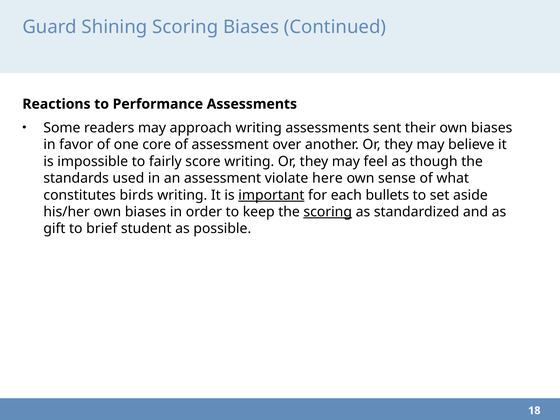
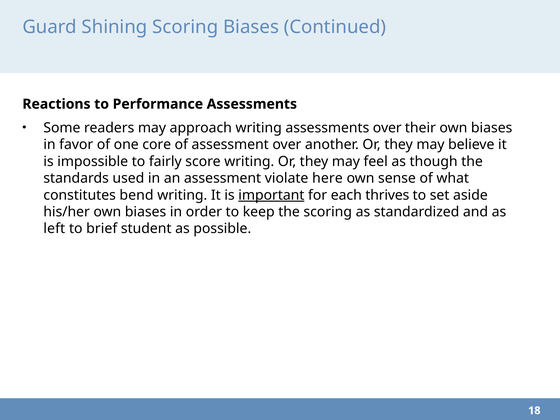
assessments sent: sent -> over (387, 128)
birds: birds -> bend (137, 195)
bullets: bullets -> thrives (387, 195)
scoring underline: present -> none (328, 212)
gift: gift -> left (54, 229)
